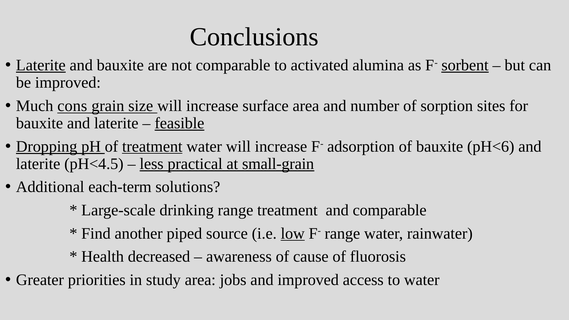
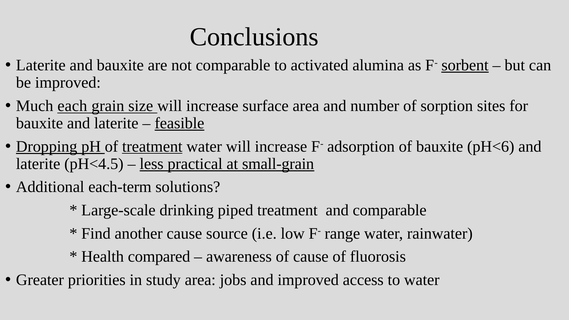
Laterite underline: present -> none (41, 65)
cons: cons -> each (72, 106)
drinking range: range -> piped (236, 210)
another piped: piped -> cause (184, 233)
low underline: present -> none (293, 233)
decreased: decreased -> compared (159, 257)
